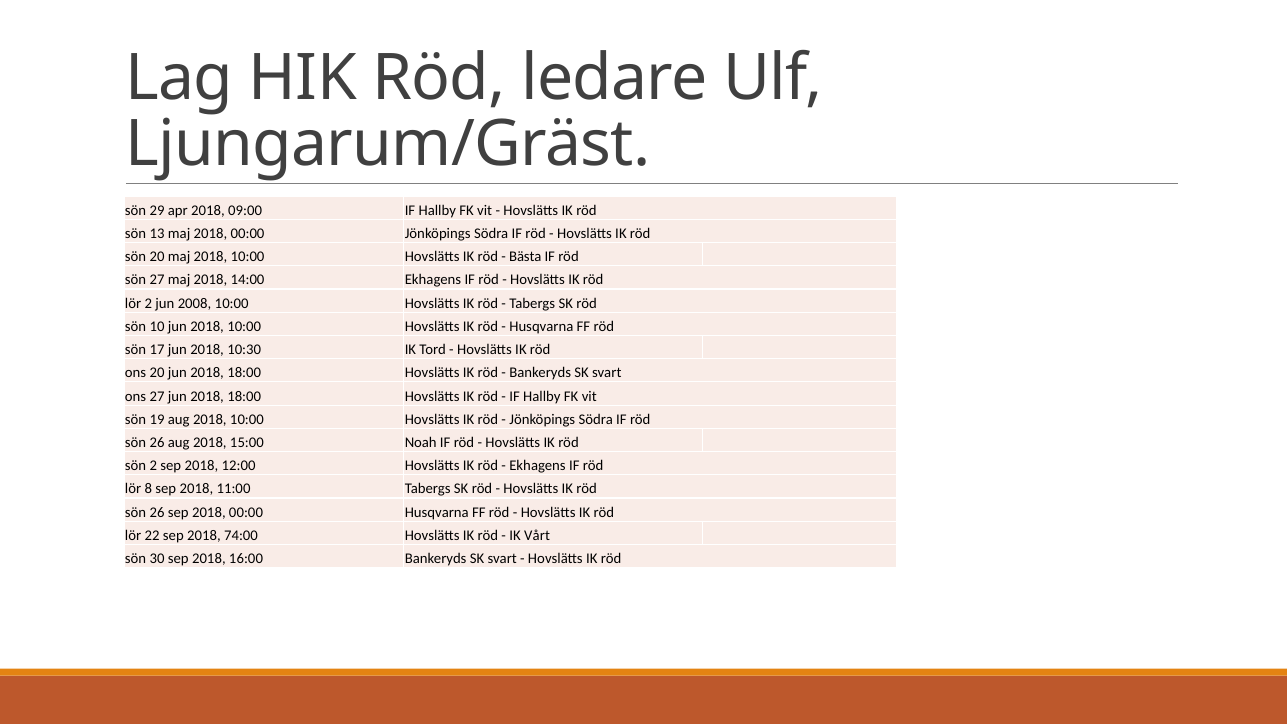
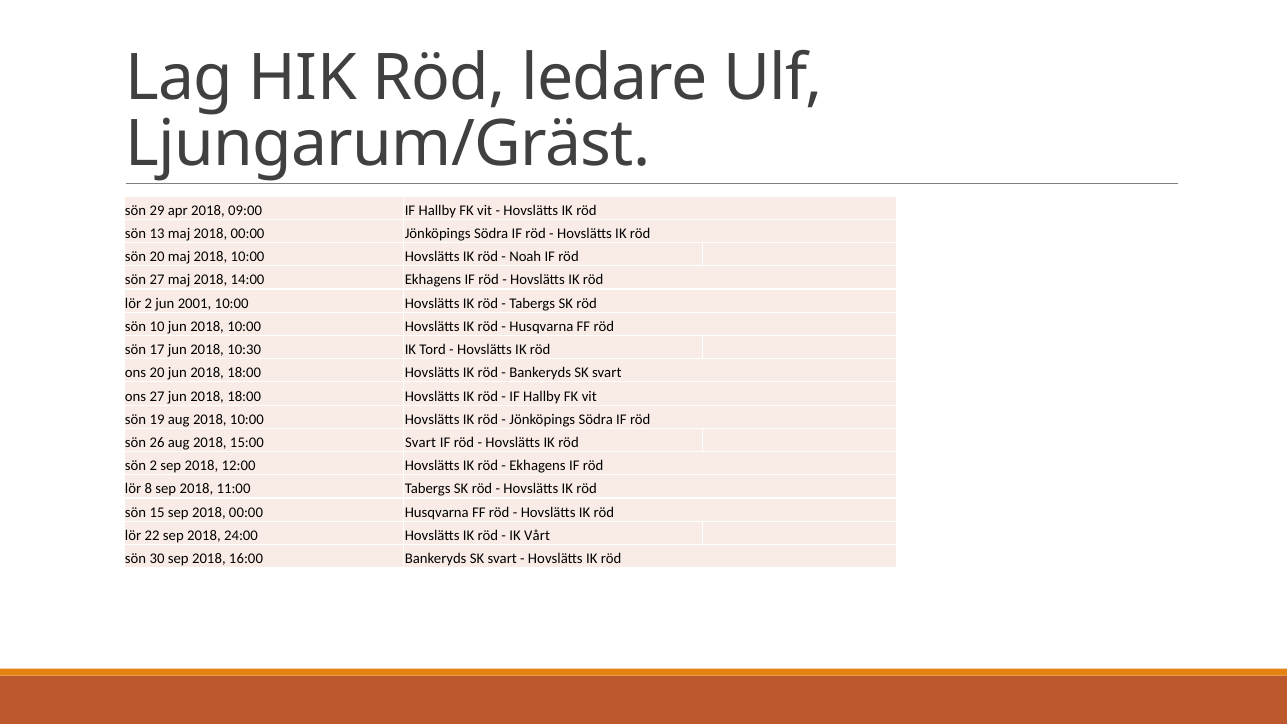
Bästa: Bästa -> Noah (525, 257)
2008: 2008 -> 2001 (195, 303)
15:00 Noah: Noah -> Svart (421, 443)
26: 26 -> 15 (157, 512)
74:00: 74:00 -> 24:00 (241, 535)
